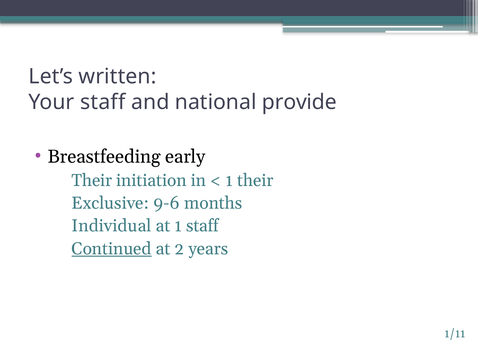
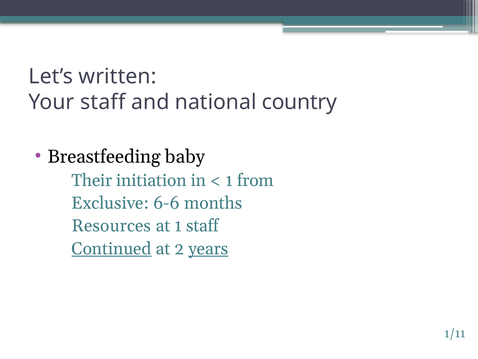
provide: provide -> country (299, 102)
early: early -> baby (185, 157)
1 their: their -> from (255, 180)
9-6: 9-6 -> 6-6 (167, 203)
Individual: Individual -> Resources (111, 226)
years underline: none -> present (208, 248)
